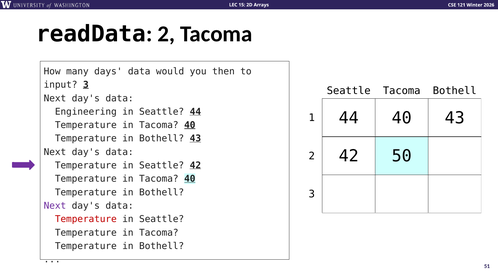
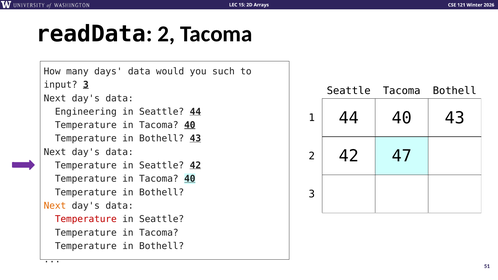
then: then -> such (223, 71)
50: 50 -> 47 (402, 156)
Next colour: purple -> orange (55, 206)
